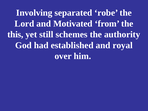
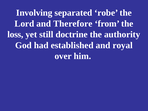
Motivated: Motivated -> Therefore (73, 24)
this: this -> loss (15, 34)
schemes: schemes -> doctrine (72, 34)
